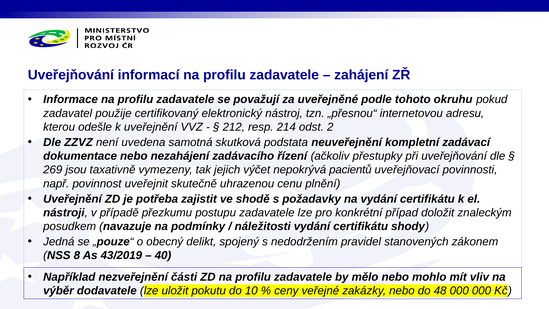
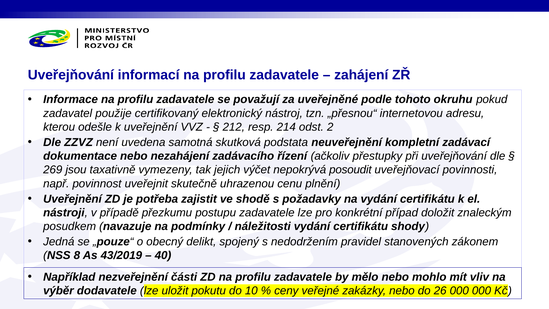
pacientů: pacientů -> posoudit (350, 170)
48: 48 -> 26 (440, 291)
